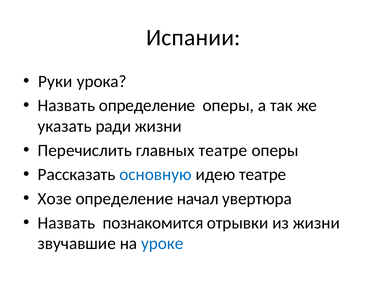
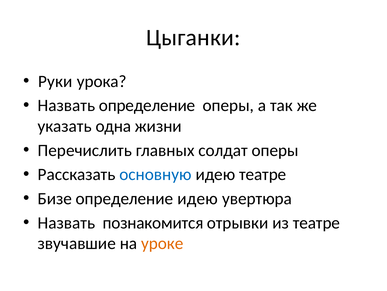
Испании: Испании -> Цыганки (193, 37)
ради: ради -> одна (113, 126)
главных театре: театре -> солдат (223, 150)
Хозе: Хозе -> Бизе (55, 198)
определение начал: начал -> идею (197, 198)
из жизни: жизни -> театре (316, 222)
уроке colour: blue -> orange (162, 243)
